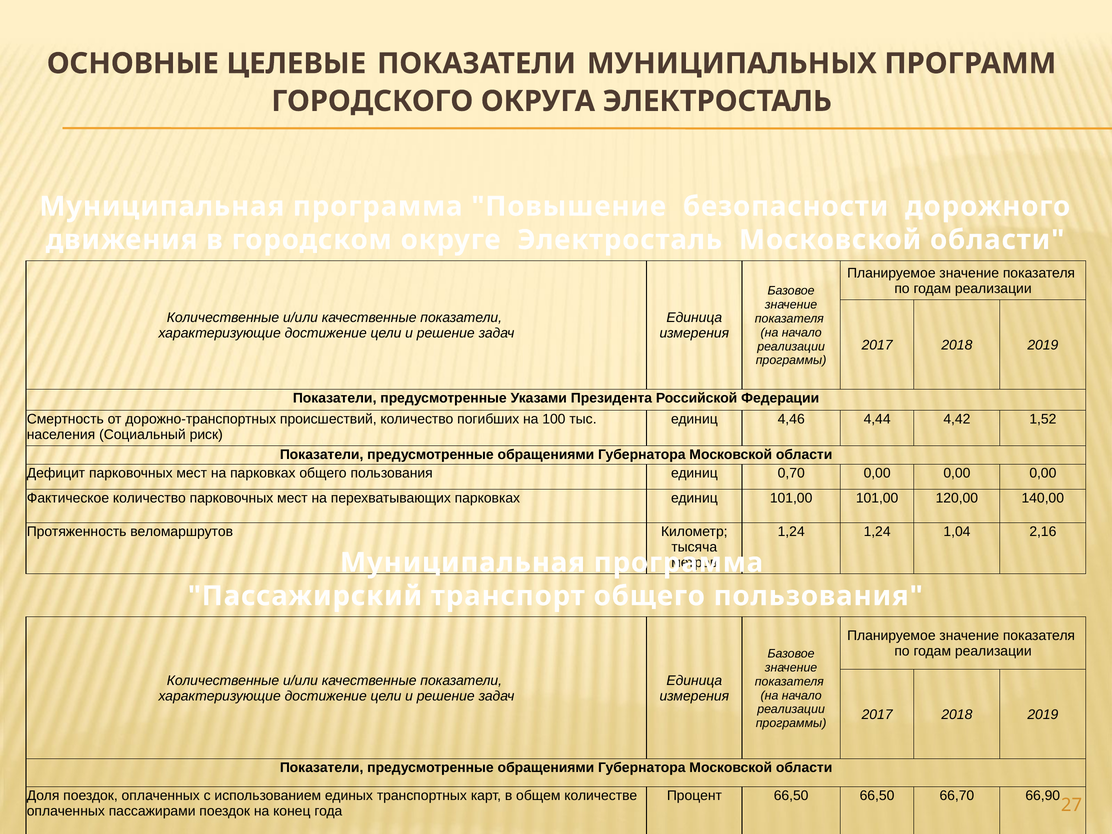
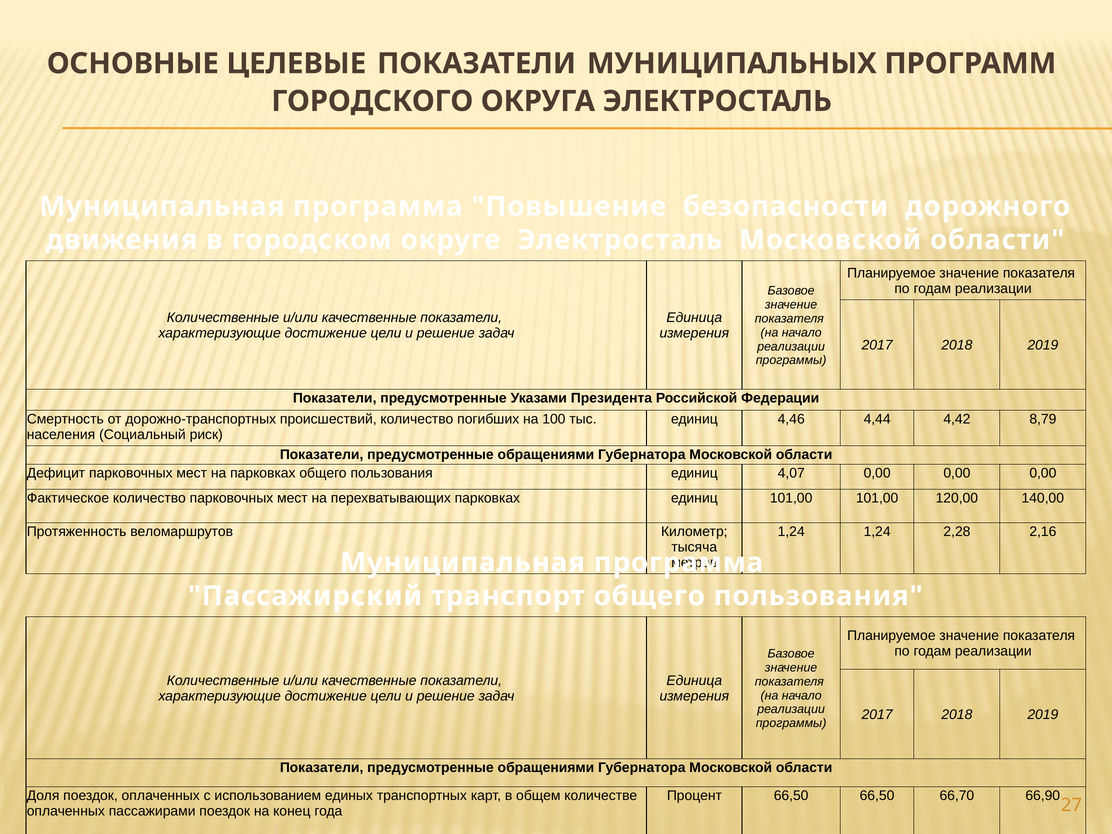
1,52: 1,52 -> 8,79 (1043, 419)
0,70: 0,70 -> 4,07 (791, 473)
1,04: 1,04 -> 2,28 (957, 532)
